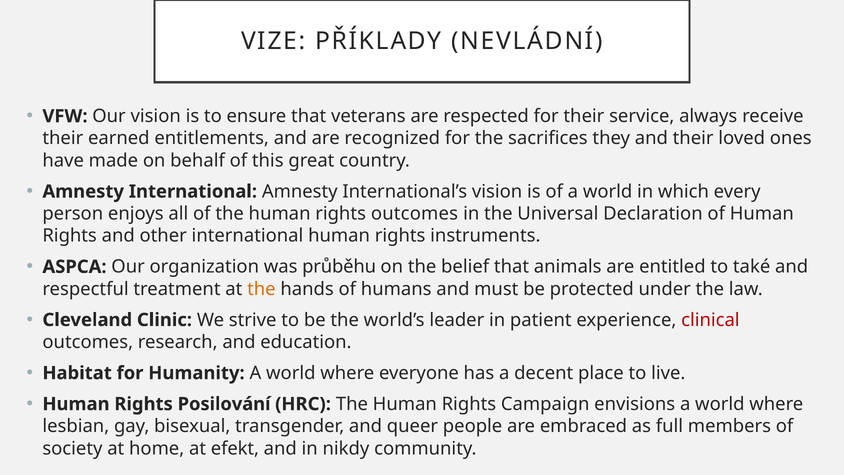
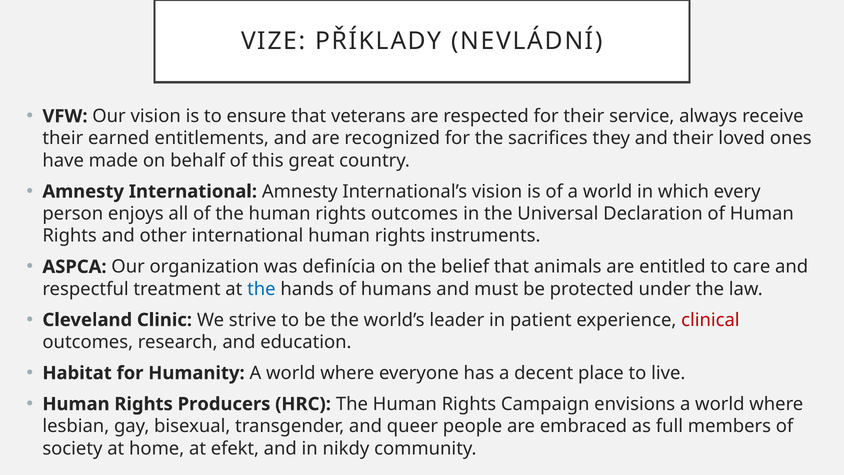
průběhu: průběhu -> definícia (339, 267)
také: také -> care (752, 267)
the colour: orange -> blue (261, 289)
Posilování: Posilování -> Producers (224, 404)
